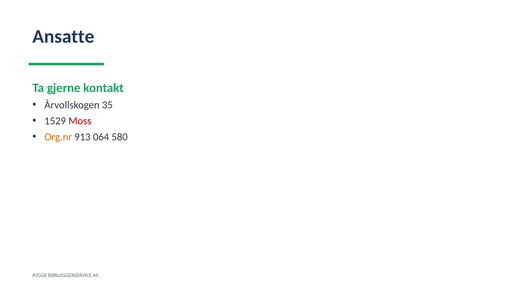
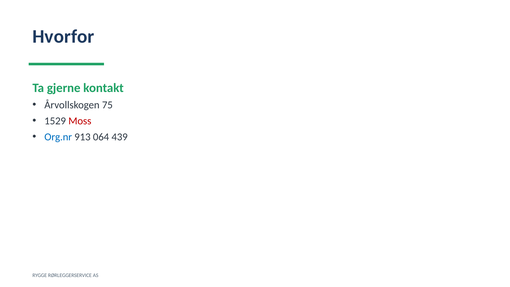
Ansatte: Ansatte -> Hvorfor (63, 36)
35: 35 -> 75 (107, 105)
Org.nr colour: orange -> blue (58, 137)
580: 580 -> 439 (120, 137)
